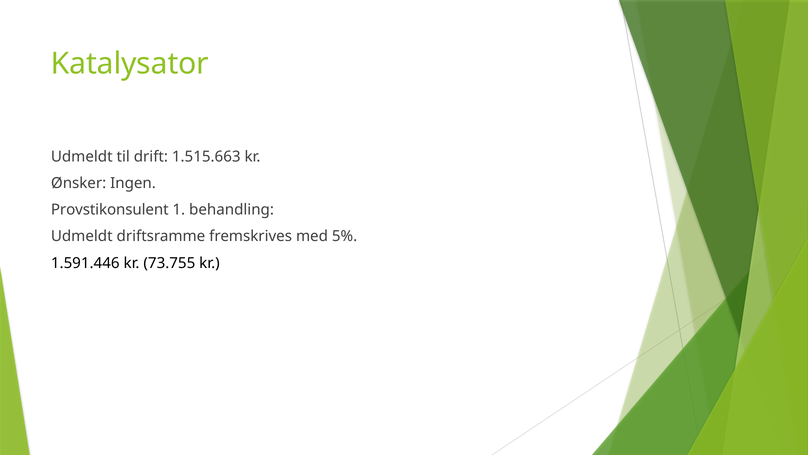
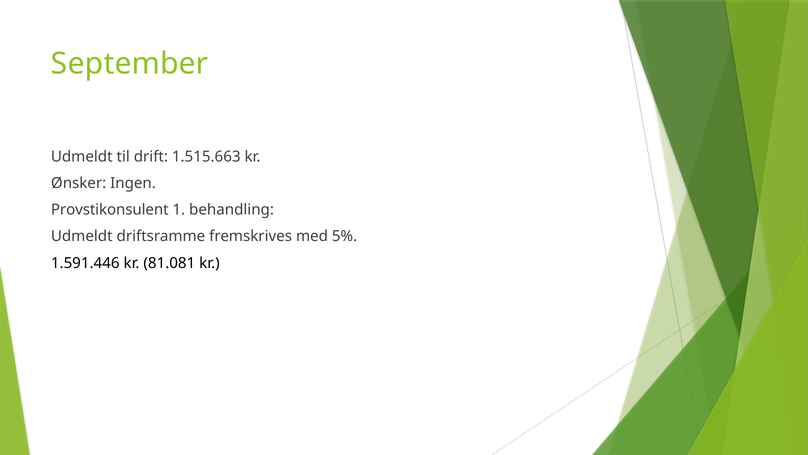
Katalysator: Katalysator -> September (130, 64)
73.755: 73.755 -> 81.081 (169, 263)
